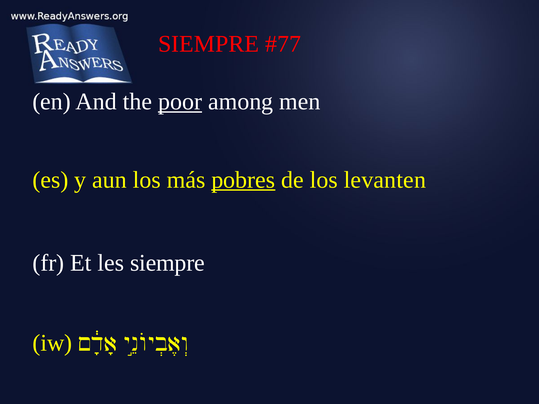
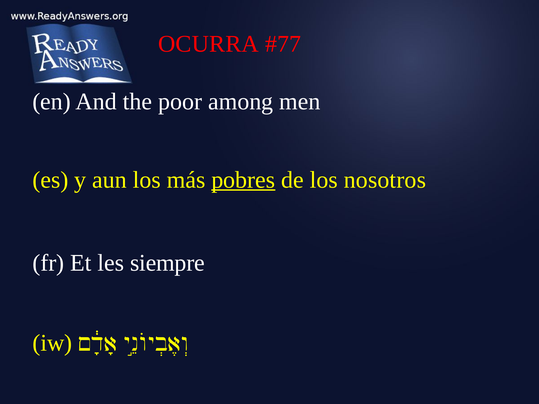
SIEMPRE: SIEMPRE -> OCURRA (208, 44)
poor underline: present -> none (180, 102)
levanten: levanten -> nosotros (385, 180)
